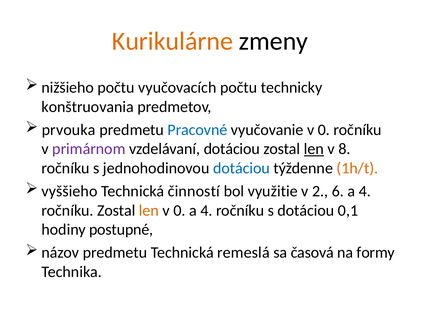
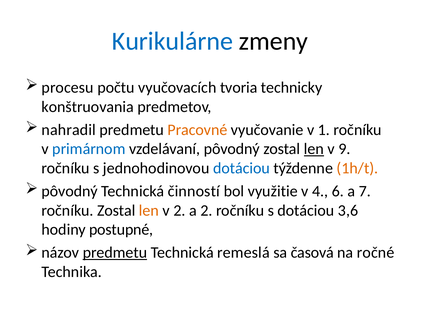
Kurikulárne colour: orange -> blue (172, 41)
nižšieho: nižšieho -> procesu (68, 87)
vyučovacích počtu: počtu -> tvoria (239, 87)
prvouka: prvouka -> nahradil (69, 130)
Pracovné colour: blue -> orange (198, 130)
vyučovanie v 0: 0 -> 1 (324, 130)
primárnom colour: purple -> blue (89, 149)
vzdelávaní dotáciou: dotáciou -> pôvodný (232, 149)
8: 8 -> 9 (344, 149)
vyššieho: vyššieho -> pôvodný (70, 191)
2: 2 -> 4 (320, 191)
6 a 4: 4 -> 7 (365, 191)
0: 0 -> 2 (179, 210)
4: 4 -> 2 (206, 210)
0,1: 0,1 -> 3,6 (348, 210)
predmetu underline: none -> present (115, 252)
formy: formy -> ročné (376, 252)
